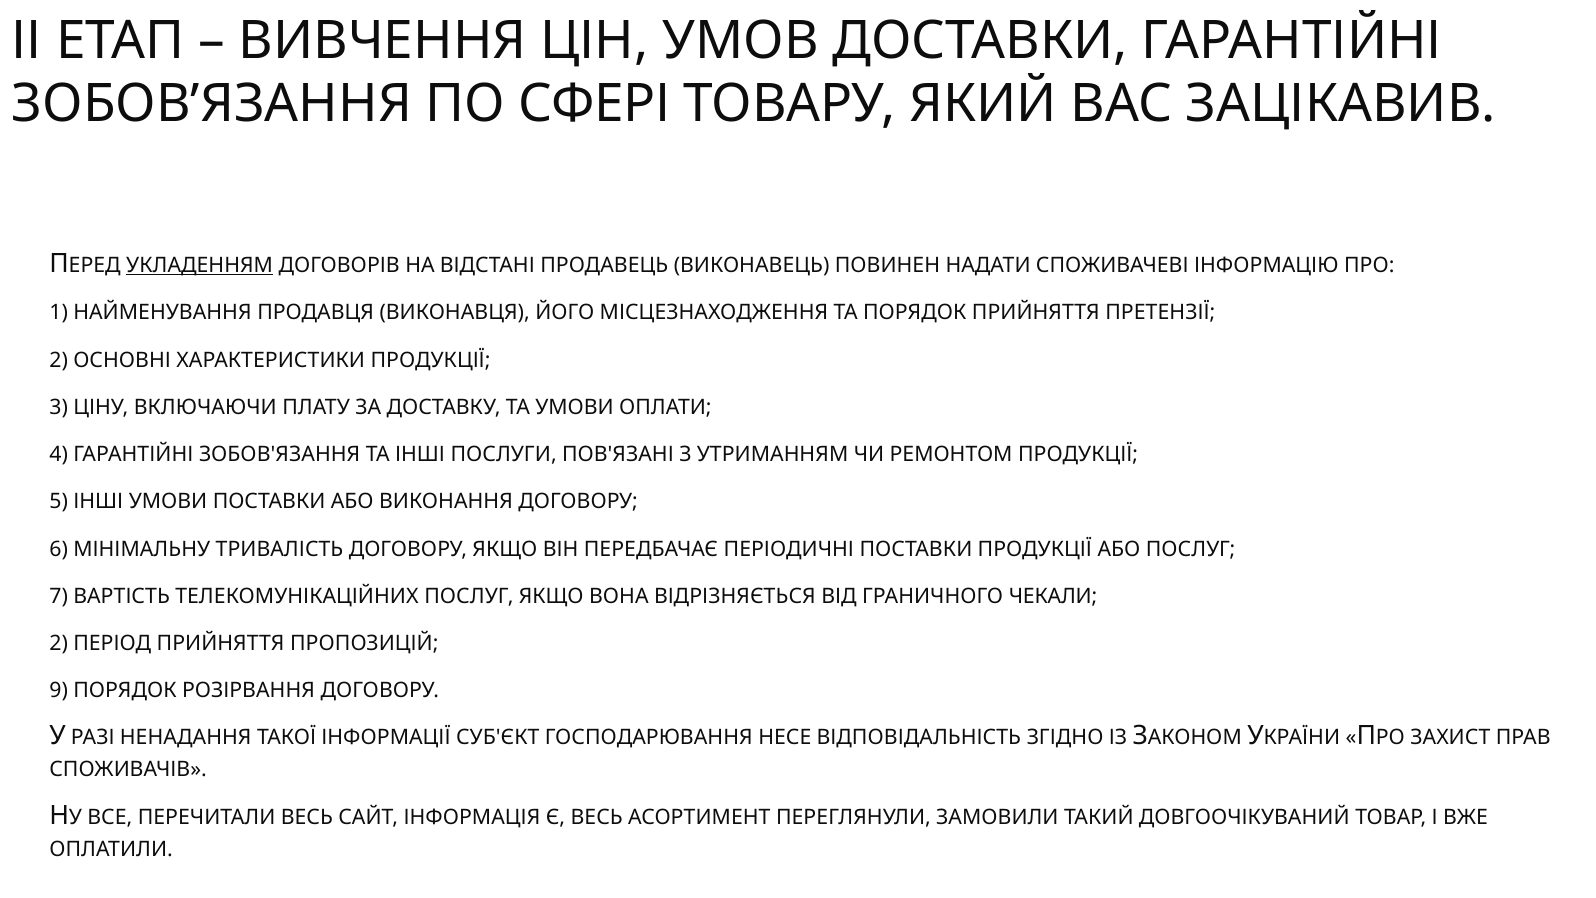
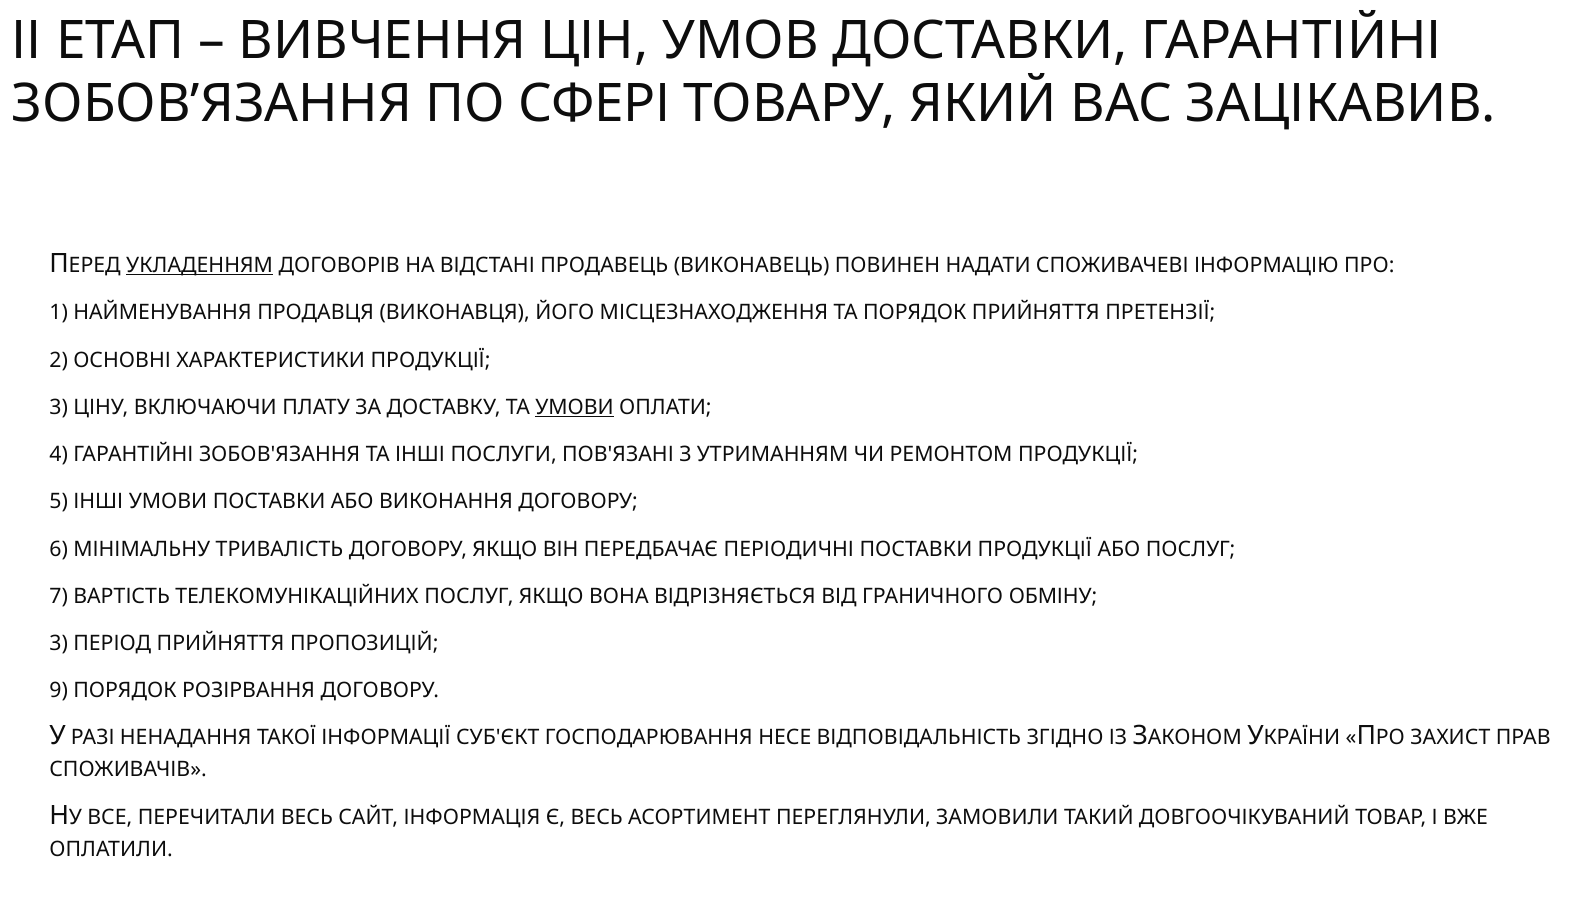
УМОВИ underline: none -> present (574, 407)
ЧЕКАЛИ: ЧЕКАЛИ -> ОБМІНУ (1053, 596)
2: 2 -> 3 (59, 643)
